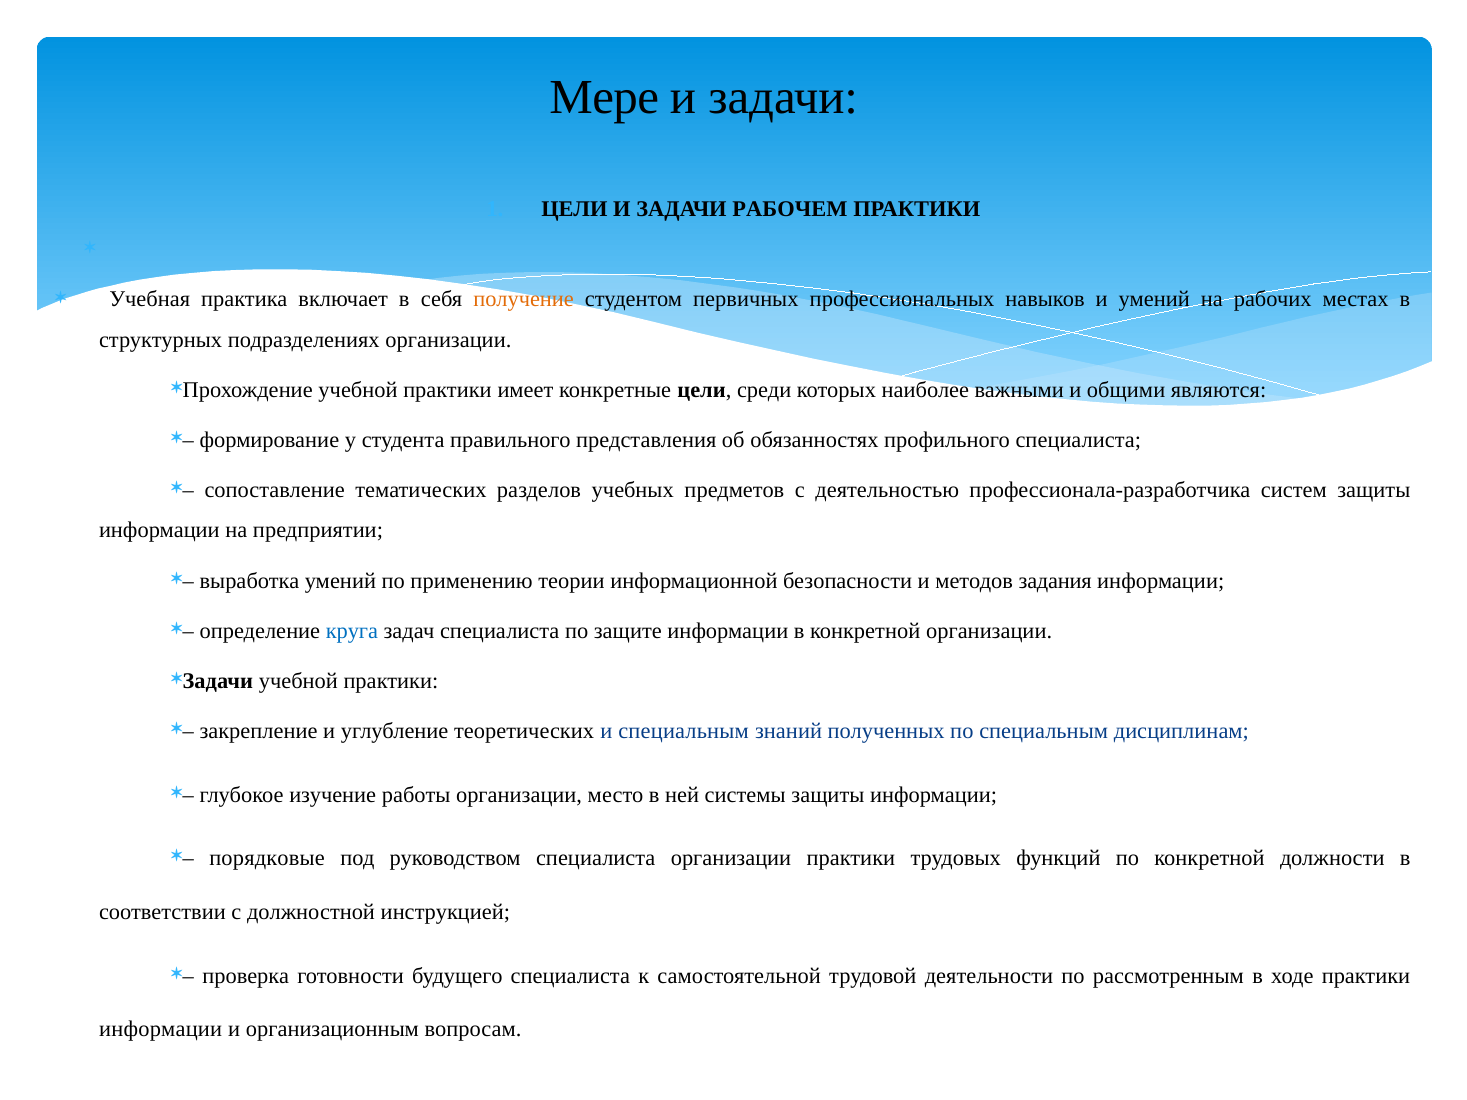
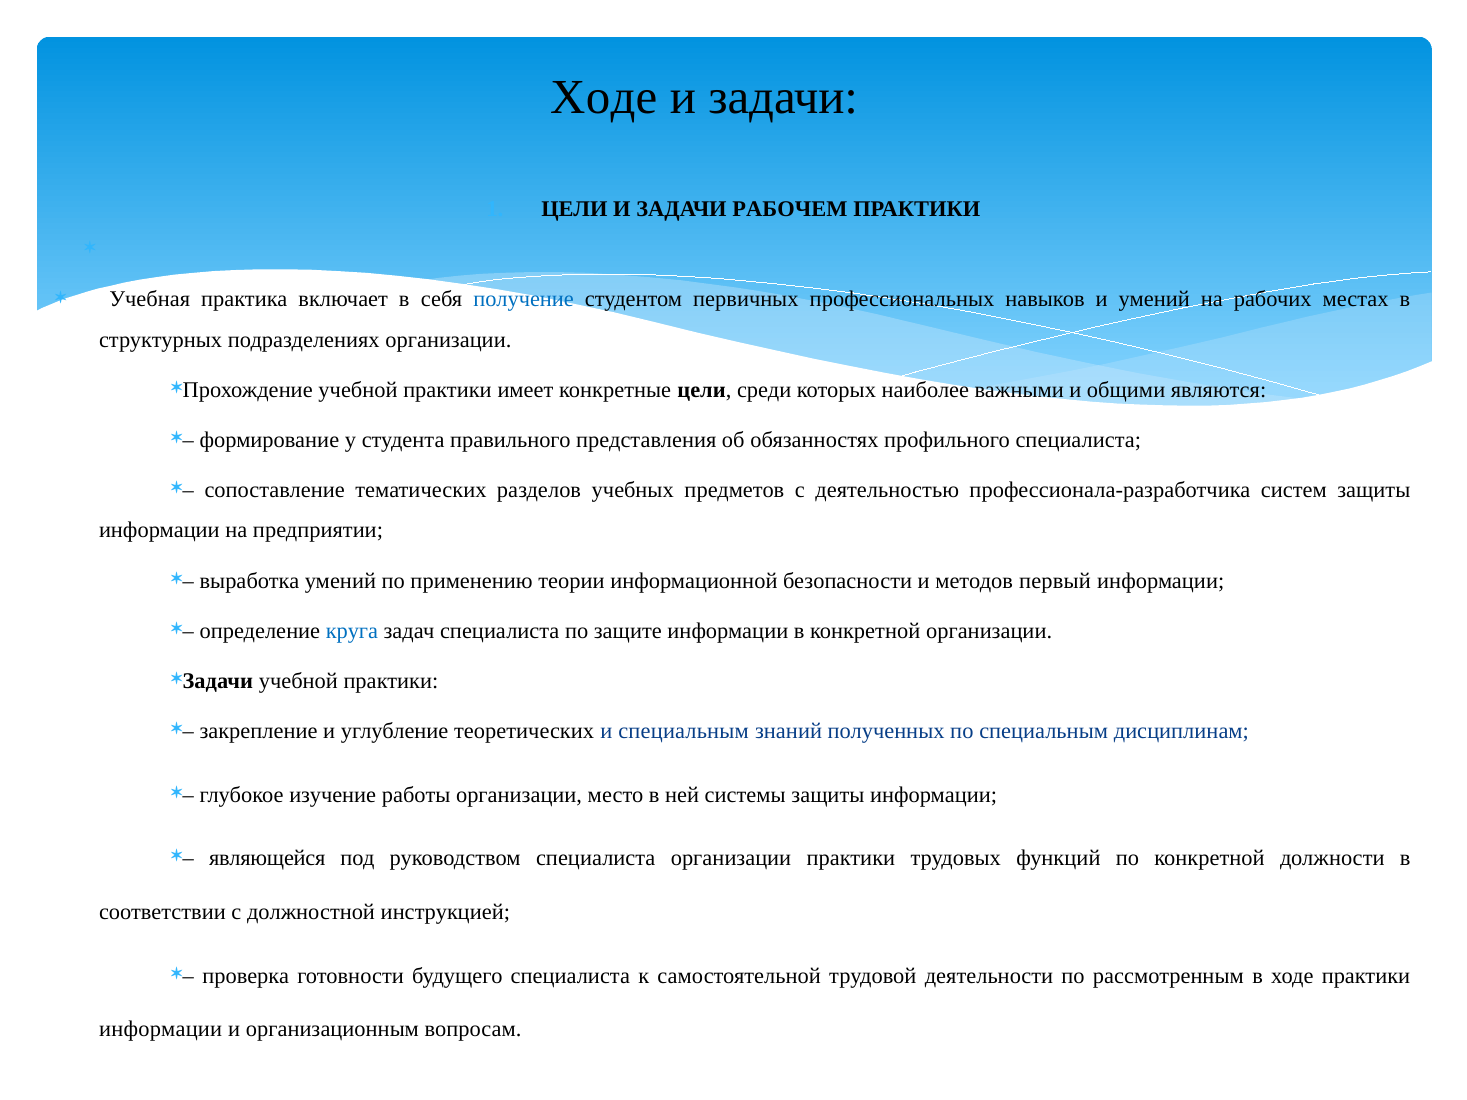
Мере: Мере -> Ходе (604, 98)
получение colour: orange -> blue (524, 300)
задания: задания -> первый (1055, 581)
порядковые: порядковые -> являющейся (267, 858)
